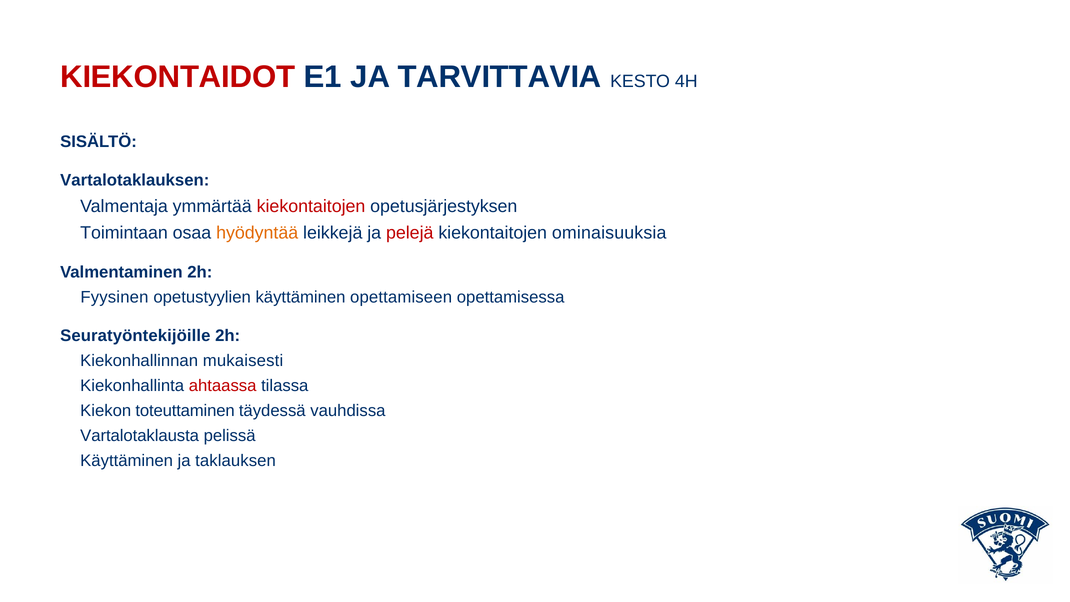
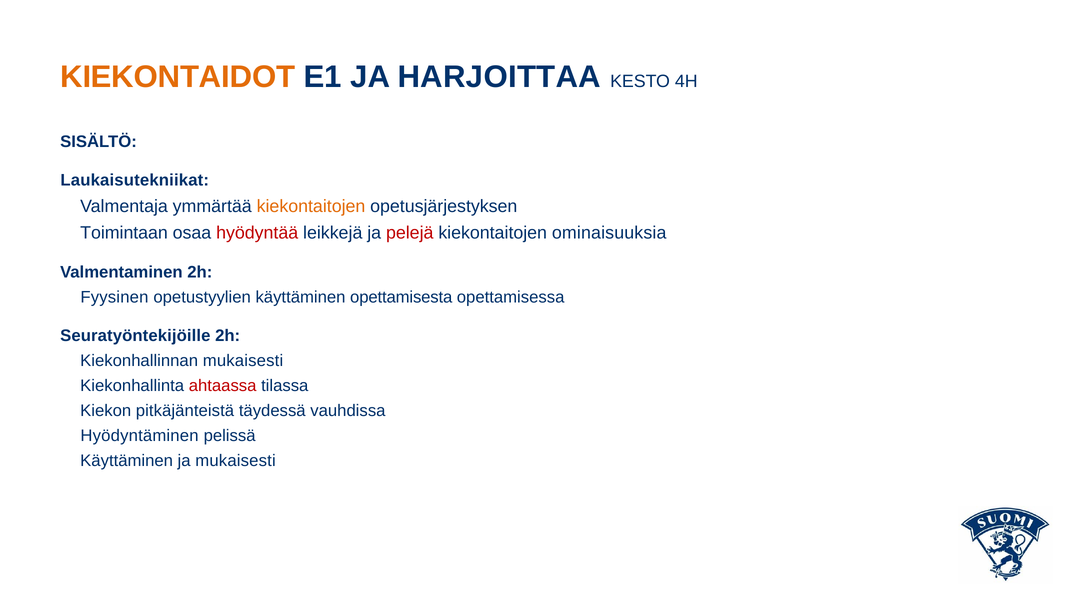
KIEKONTAIDOT colour: red -> orange (178, 77)
TARVITTAVIA: TARVITTAVIA -> HARJOITTAA (499, 77)
Vartalotaklauksen: Vartalotaklauksen -> Laukaisutekniikat (135, 180)
kiekontaitojen colour: red -> orange (311, 206)
hyödyntää colour: orange -> red (257, 233)
opettamiseen: opettamiseen -> opettamisesta (401, 297)
toteuttaminen: toteuttaminen -> pitkäjänteistä (185, 411)
Vartalotaklausta: Vartalotaklausta -> Hyödyntäminen (140, 436)
ja taklauksen: taklauksen -> mukaisesti (236, 461)
